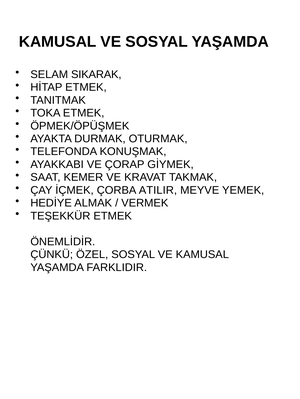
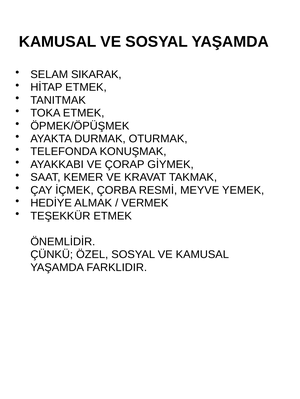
ATILIR: ATILIR -> RESMİ (158, 191)
